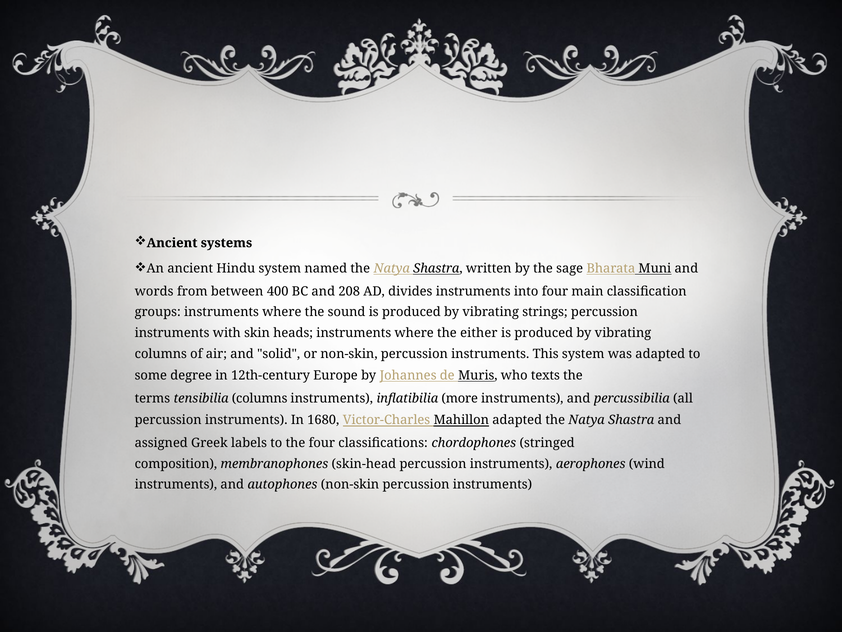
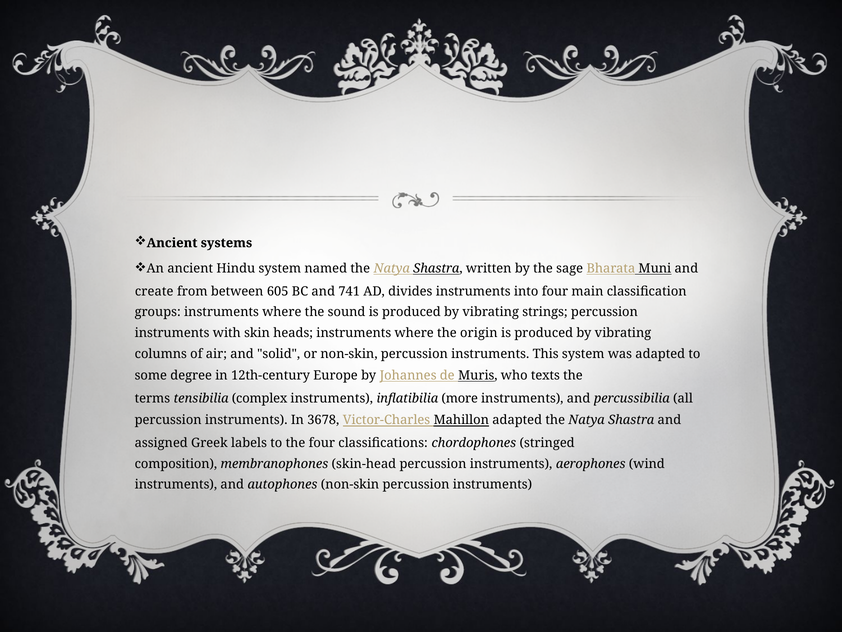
words: words -> create (154, 291)
400: 400 -> 605 (278, 291)
208: 208 -> 741 (349, 291)
either: either -> origin (479, 333)
tensibilia columns: columns -> complex (260, 398)
1680: 1680 -> 3678 (323, 420)
